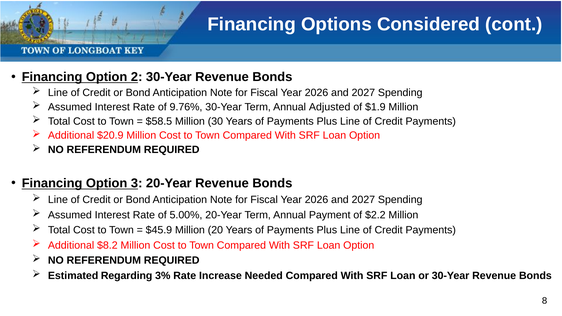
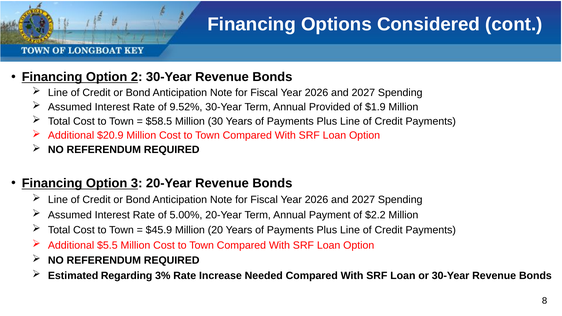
9.76%: 9.76% -> 9.52% (186, 107)
Adjusted: Adjusted -> Provided (330, 107)
$8.2: $8.2 -> $5.5 (107, 245)
